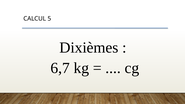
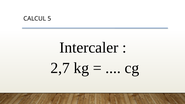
Dixièmes: Dixièmes -> Intercaler (89, 48)
6,7: 6,7 -> 2,7 (60, 68)
